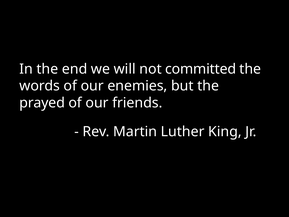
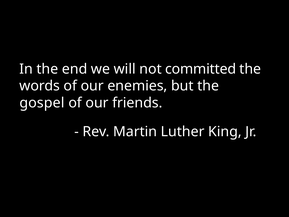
prayed: prayed -> gospel (42, 103)
